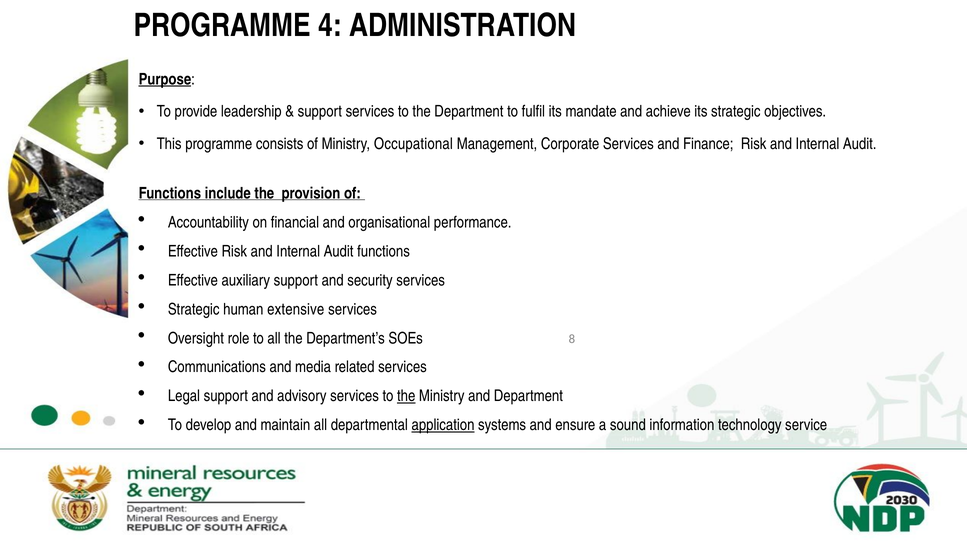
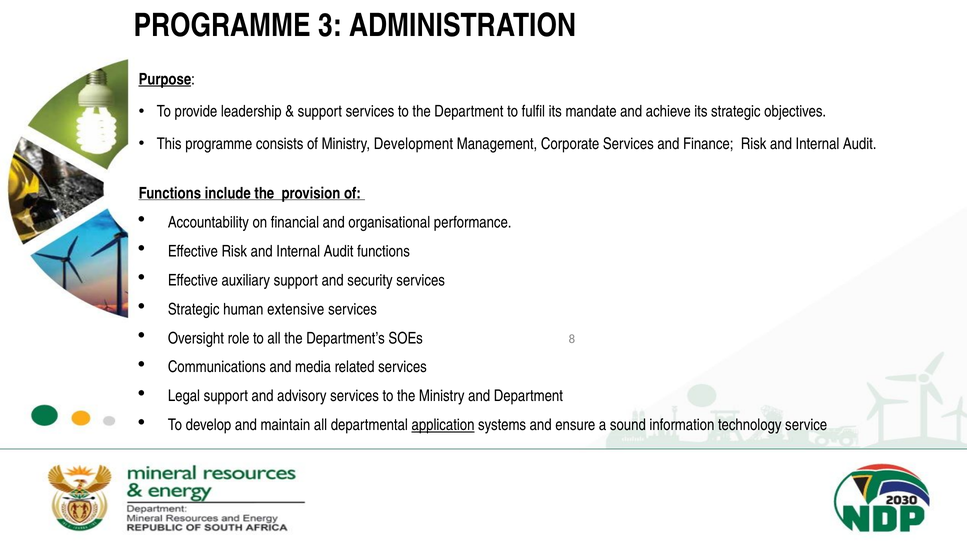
4: 4 -> 3 (330, 26)
Occupational: Occupational -> Development (413, 144)
the underline: present -> none (406, 396)
